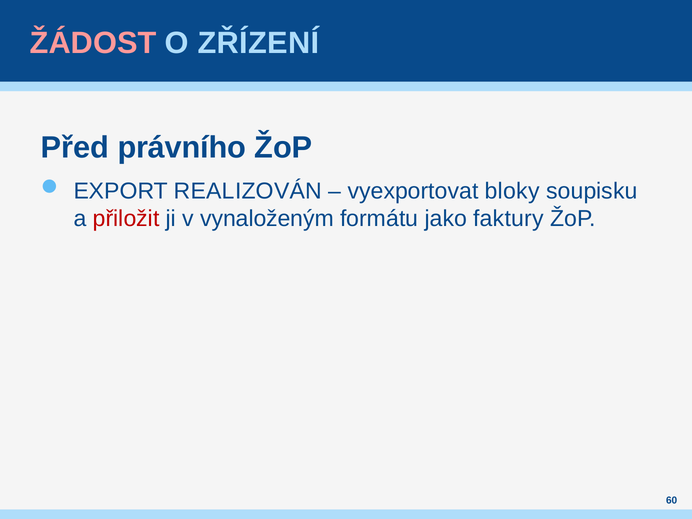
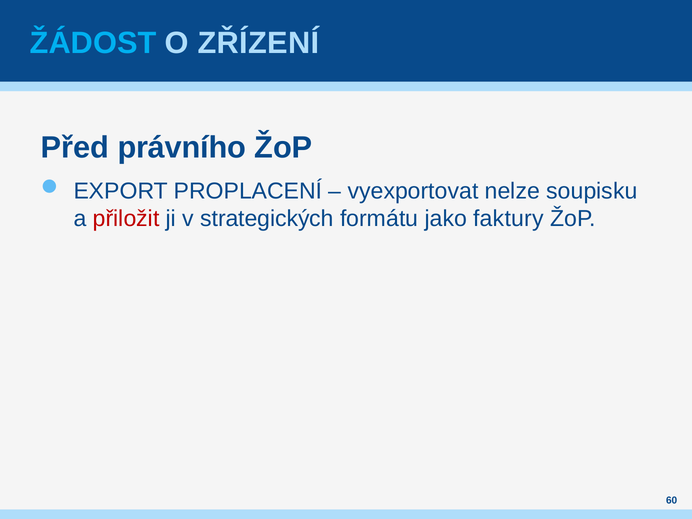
ŽÁDOST colour: pink -> light blue (93, 43)
REALIZOVÁN: REALIZOVÁN -> PROPLACENÍ (248, 191)
bloky: bloky -> nelze (512, 191)
vynaloženým: vynaloženým -> strategických (267, 219)
